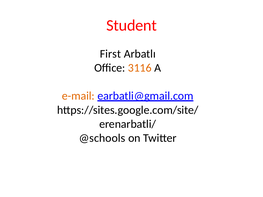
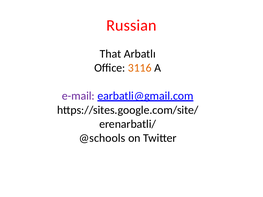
Student: Student -> Russian (131, 25)
First: First -> That (110, 54)
e-mail colour: orange -> purple (78, 96)
